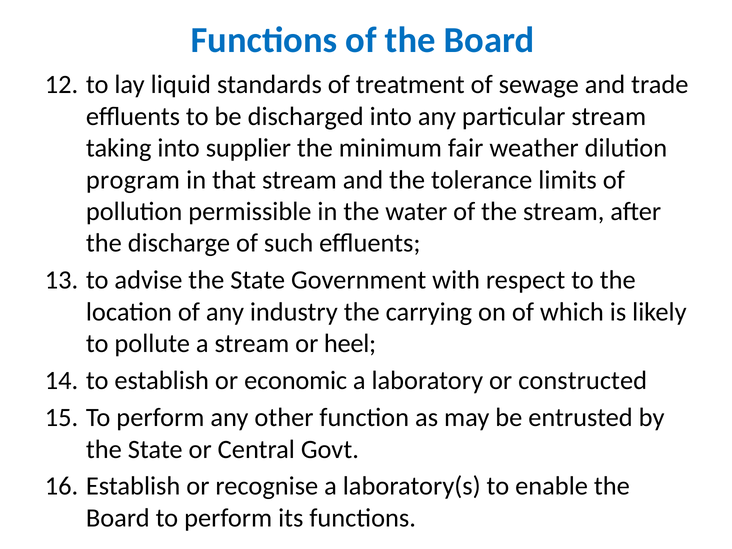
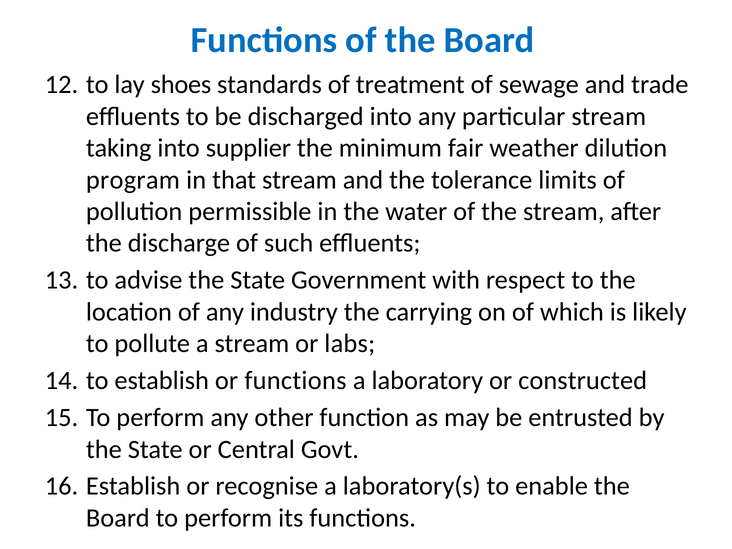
liquid: liquid -> shoes (181, 85)
heel: heel -> labs (350, 344)
or economic: economic -> functions (295, 381)
